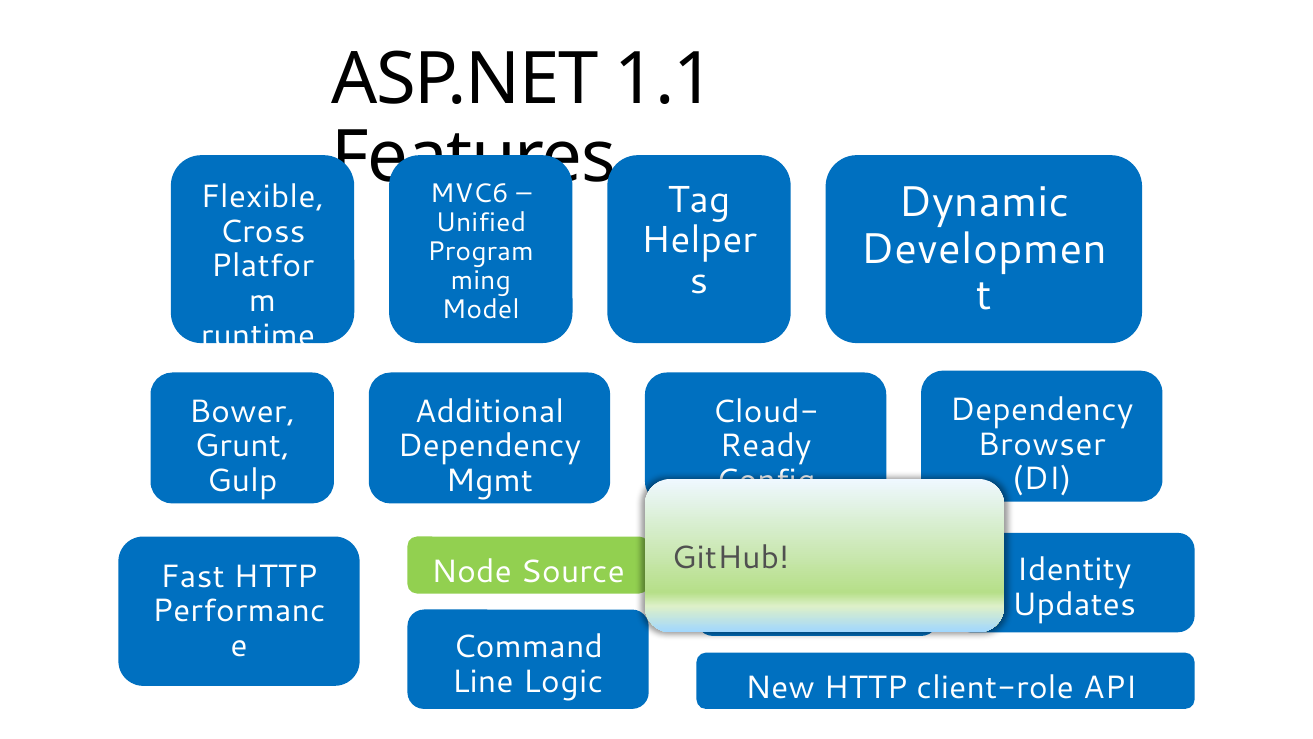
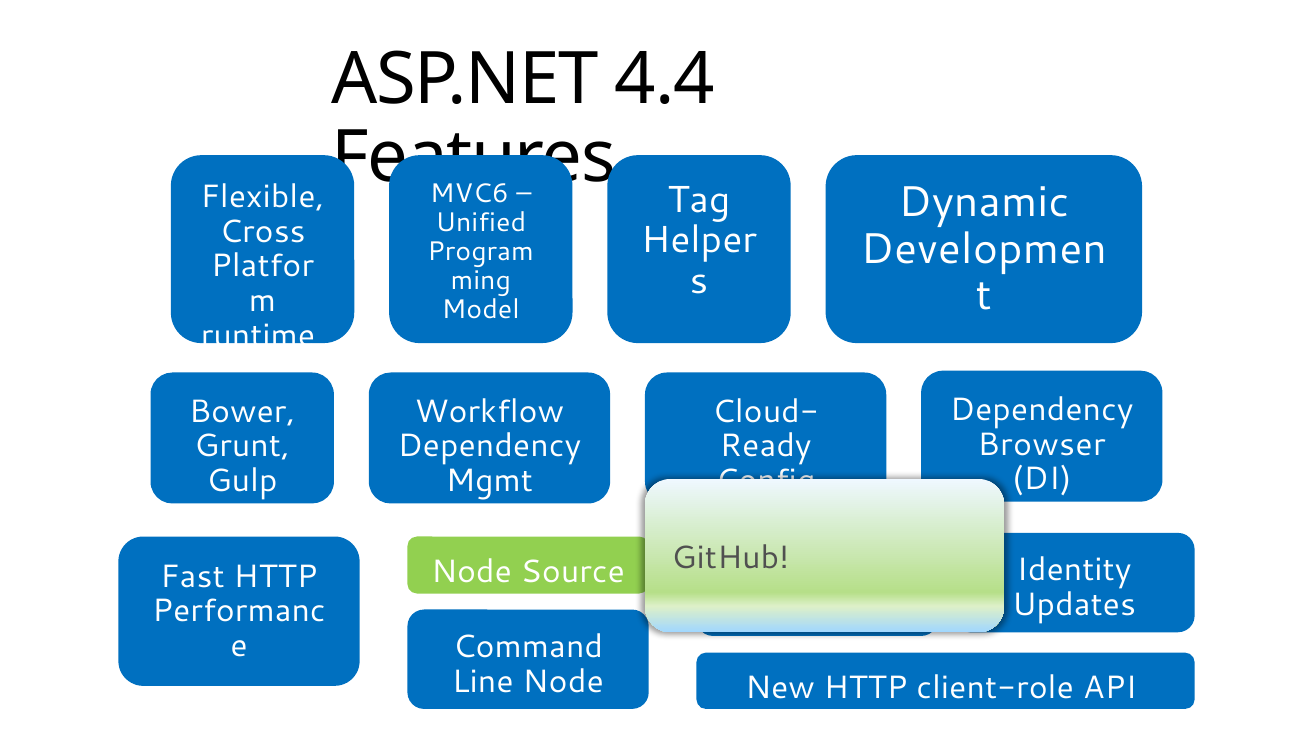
1.1: 1.1 -> 4.4 (665, 79)
Additional: Additional -> Workflow (489, 411)
Line Logic: Logic -> Node (563, 681)
